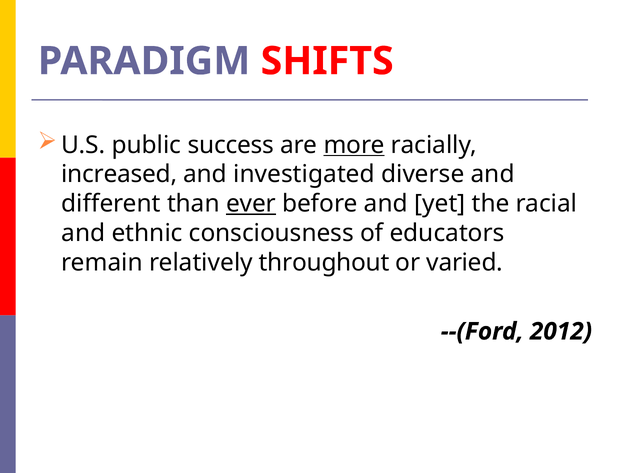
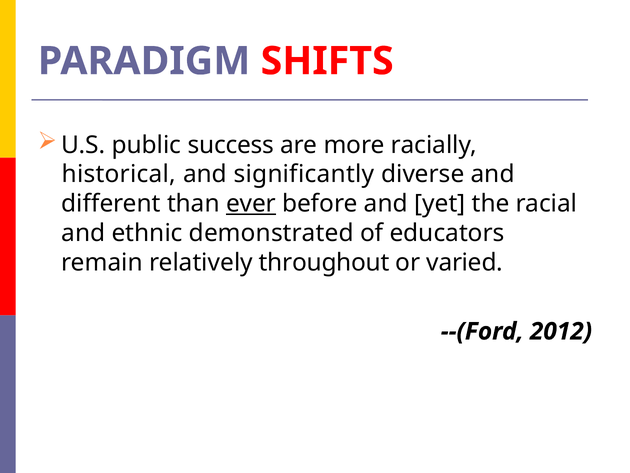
more underline: present -> none (354, 145)
increased: increased -> historical (119, 174)
investigated: investigated -> significantly (304, 174)
consciousness: consciousness -> demonstrated (271, 233)
